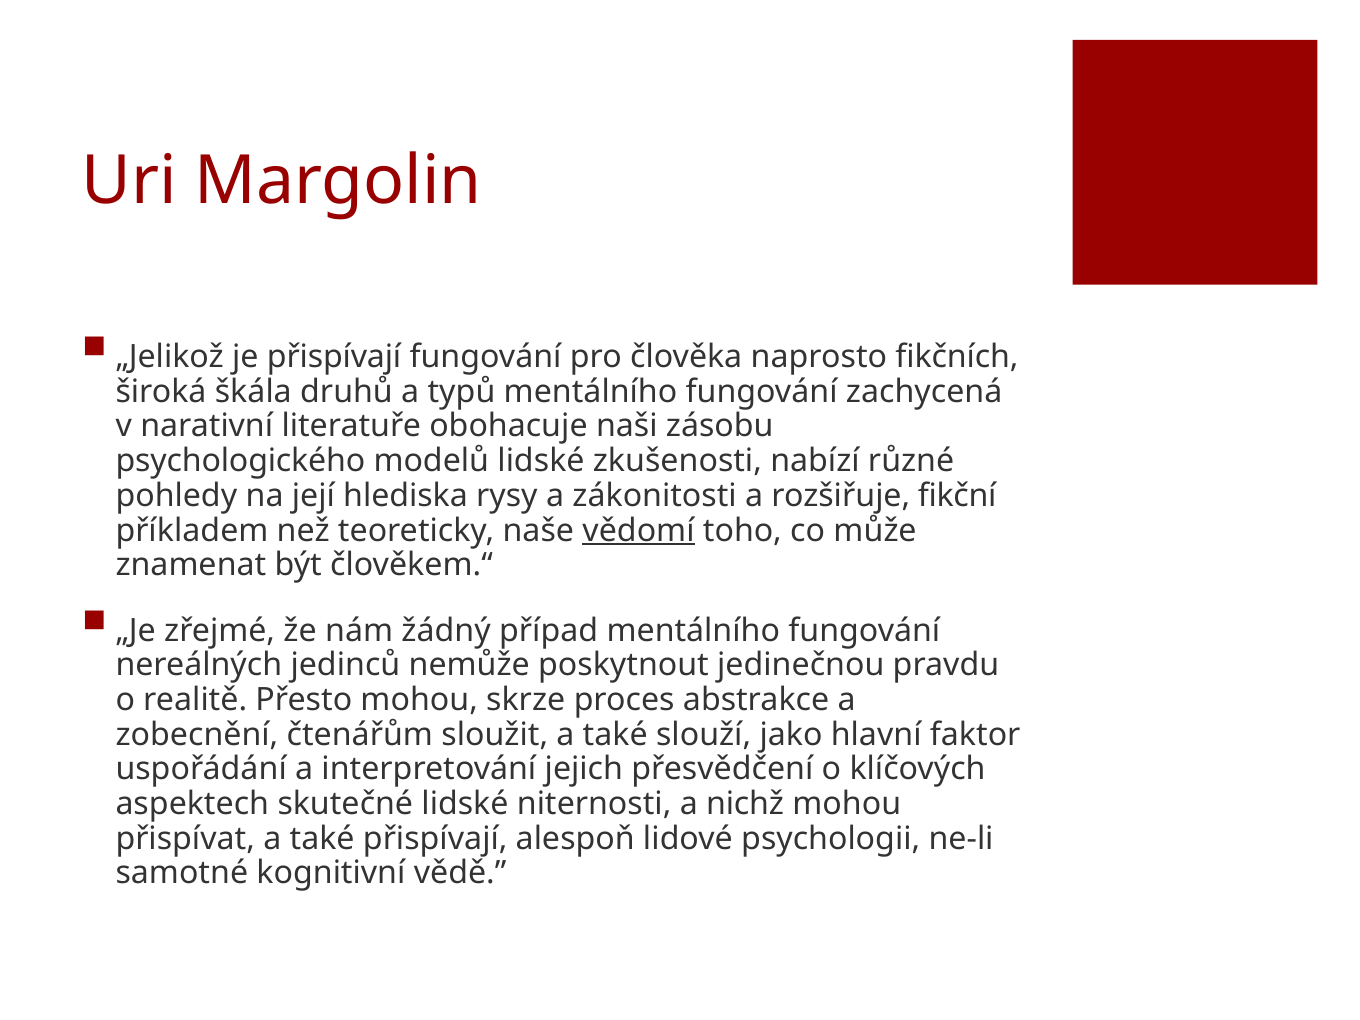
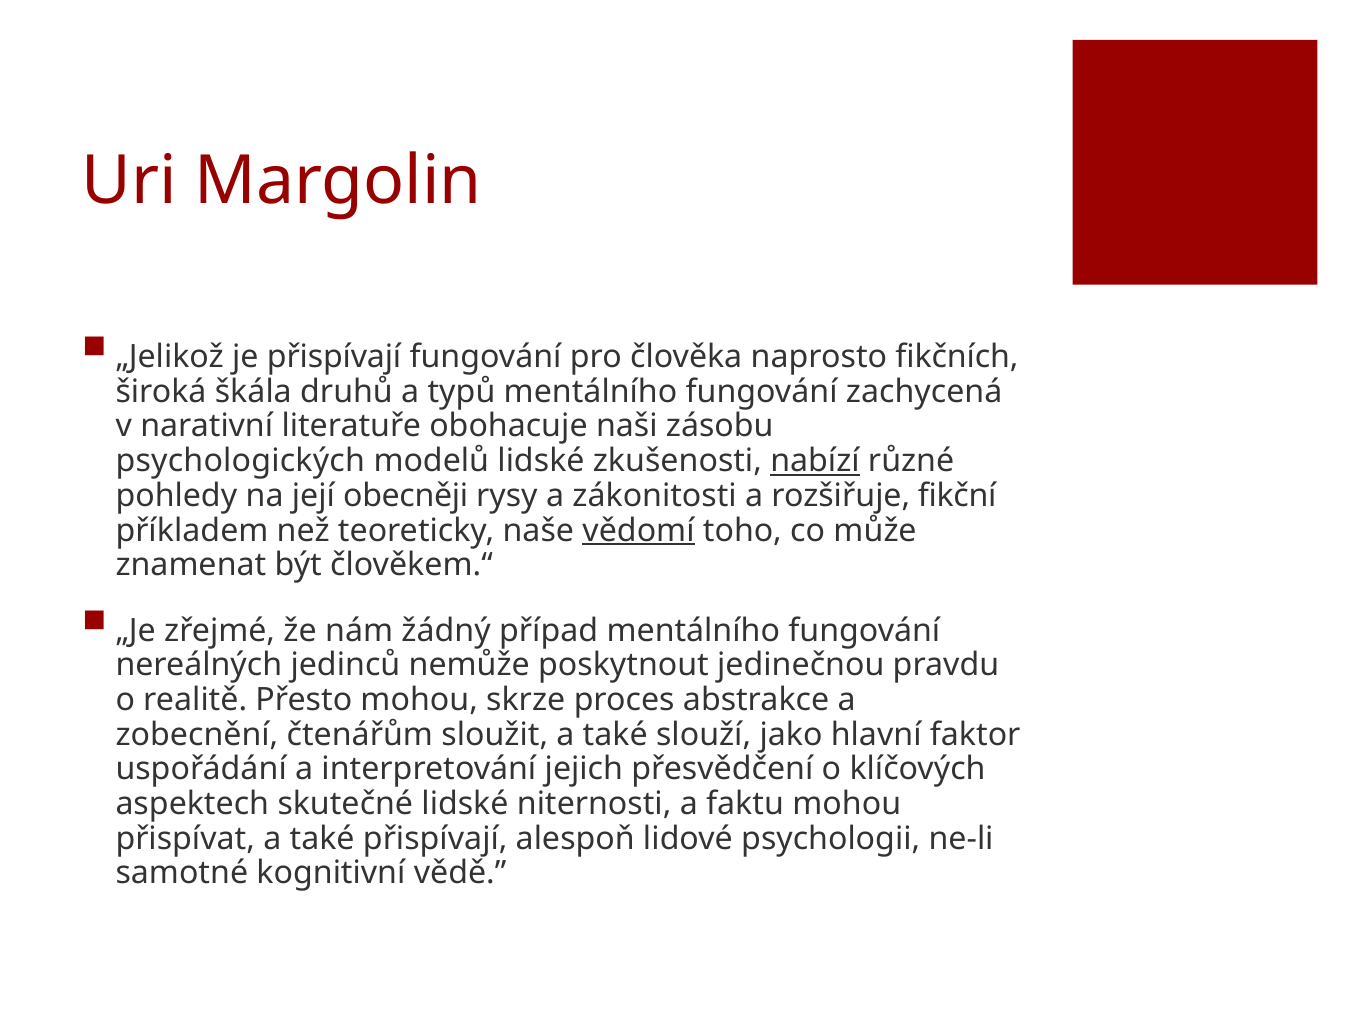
psychologického: psychologického -> psychologických (240, 461)
nabízí underline: none -> present (815, 461)
hlediska: hlediska -> obecněji (406, 496)
nichž: nichž -> faktu (745, 804)
